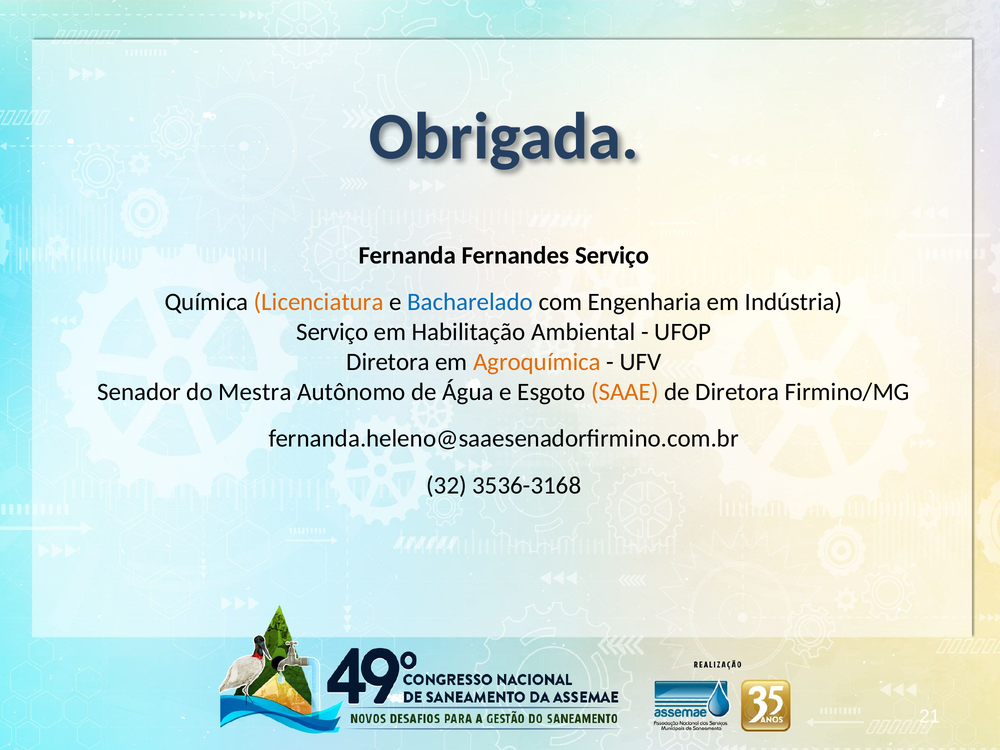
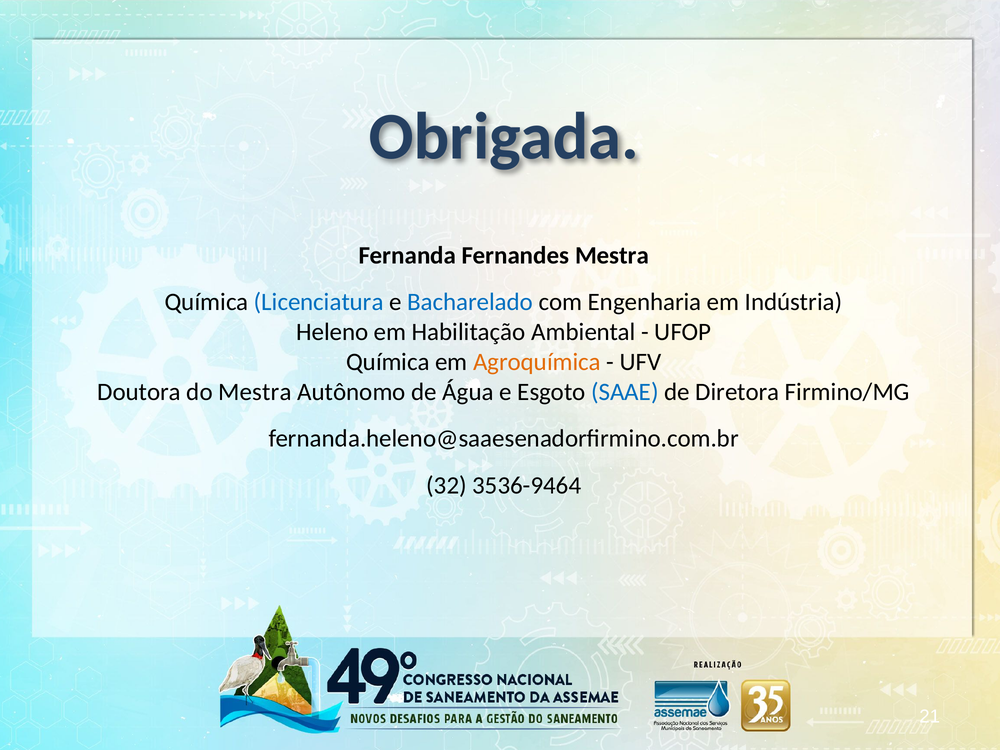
Fernandes Serviço: Serviço -> Mestra (612, 255)
Licenciatura colour: orange -> blue (319, 302)
Serviço: Serviço -> Heleno (332, 332)
Diretora: Diretora -> Química (388, 362)
Senador: Senador -> Doutora (139, 392)
SAAE colour: orange -> blue (625, 392)
3536-3168: 3536-3168 -> 3536-9464 (527, 485)
